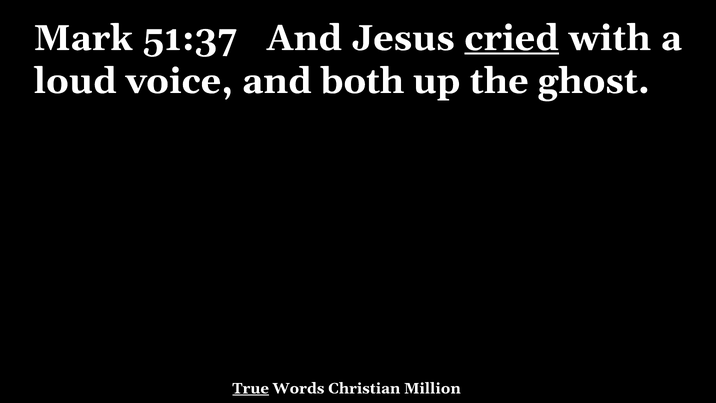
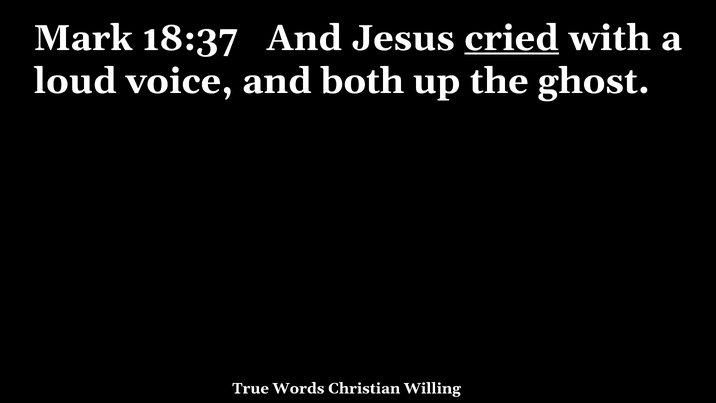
51:37: 51:37 -> 18:37 (190, 38)
True underline: present -> none (251, 388)
Million: Million -> Willing (432, 388)
